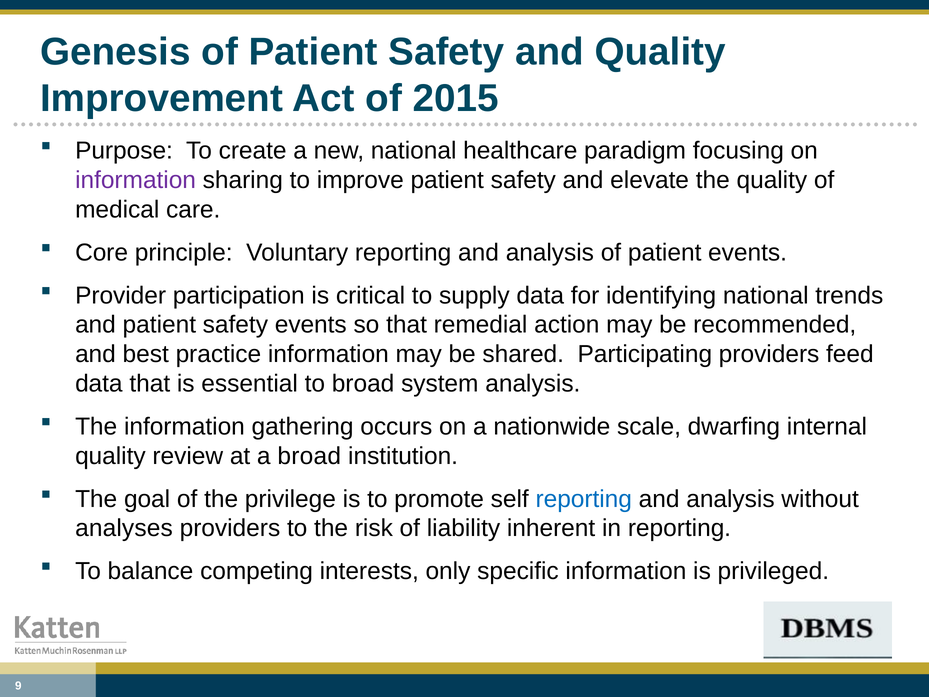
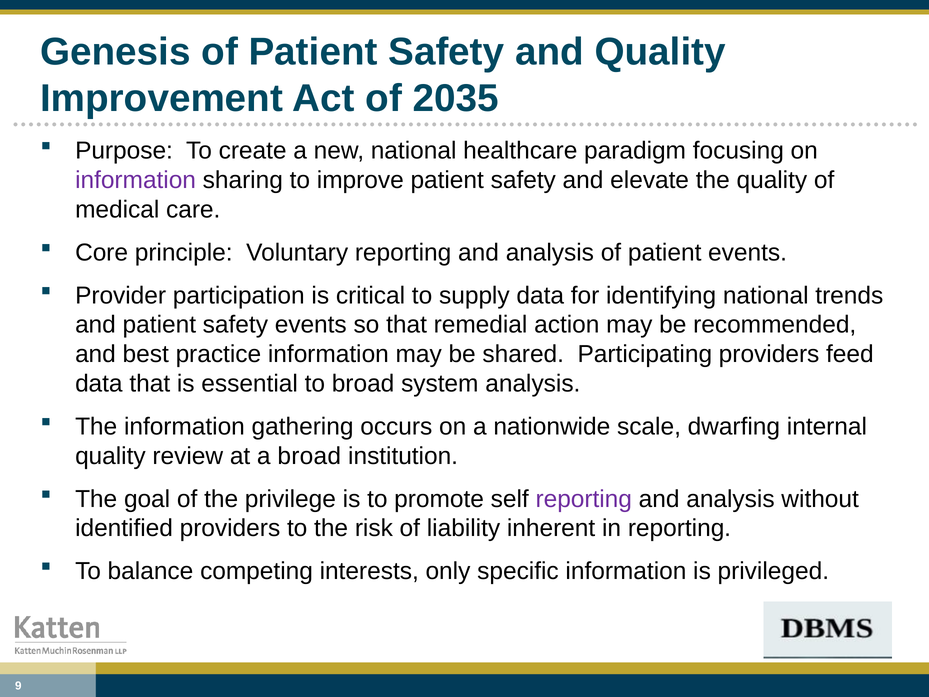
2015: 2015 -> 2035 (456, 98)
reporting colour: blue -> purple (584, 499)
analyses: analyses -> identified (124, 528)
